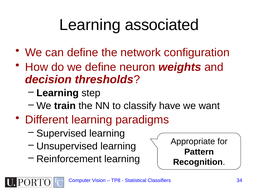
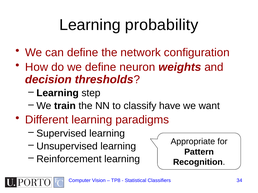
associated: associated -> probability (162, 25)
